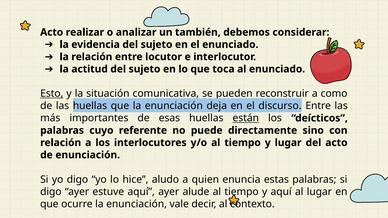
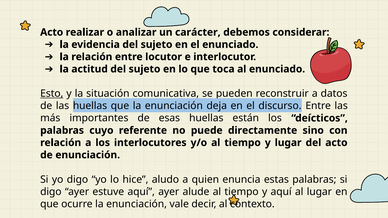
también: también -> carácter (198, 32)
como: como -> datos (334, 94)
están underline: present -> none (246, 118)
